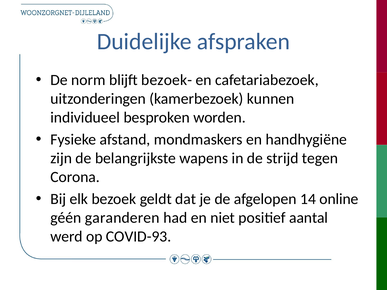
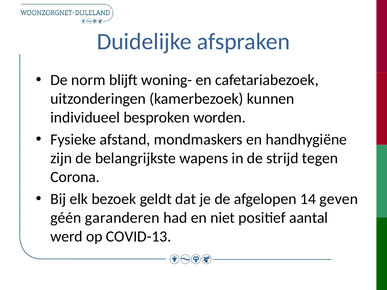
bezoek-: bezoek- -> woning- (167, 80)
online: online -> geven (339, 199)
COVID-93: COVID-93 -> COVID-13 (139, 237)
